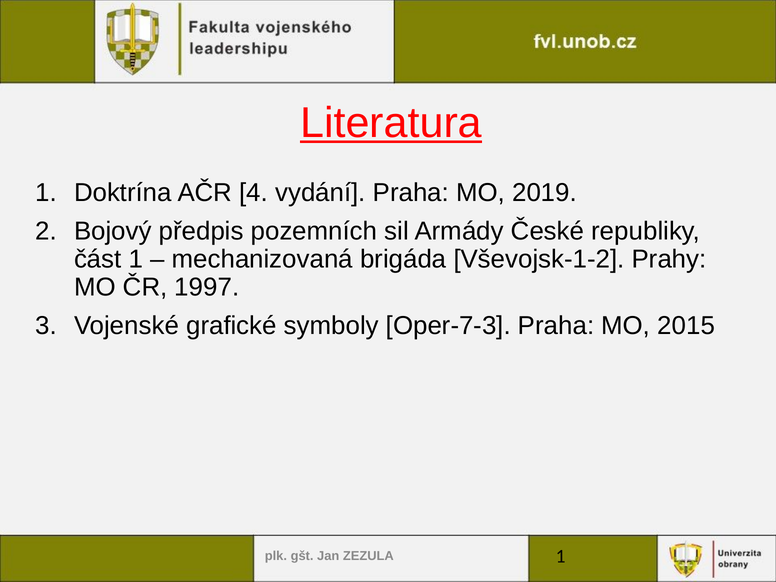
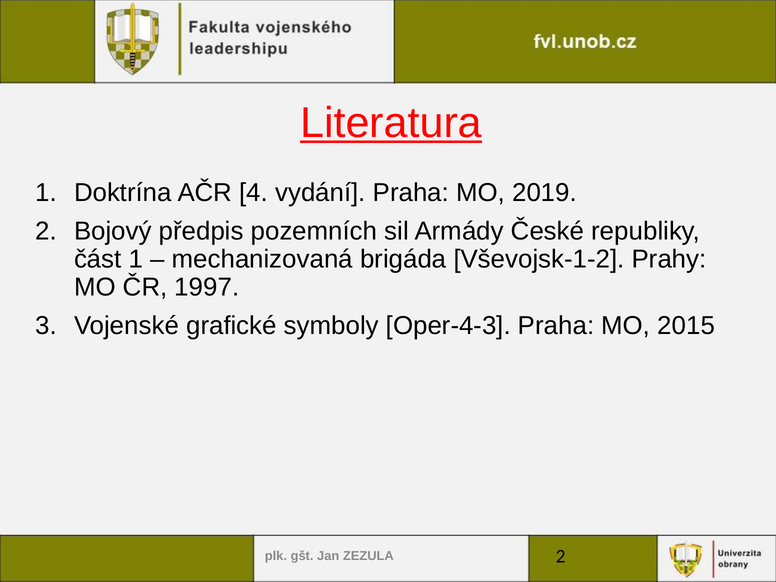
Oper-7-3: Oper-7-3 -> Oper-4-3 (448, 326)
ZEZULA 1: 1 -> 2 (561, 556)
